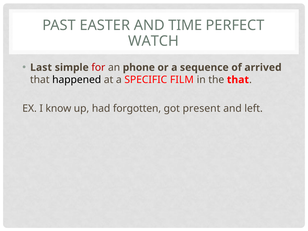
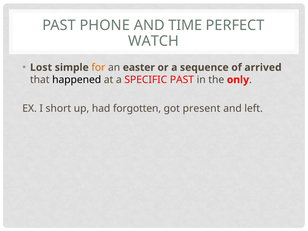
EASTER: EASTER -> PHONE (105, 25)
Last: Last -> Lost (41, 67)
for colour: red -> orange (98, 67)
phone: phone -> easter (139, 67)
SPECIFIC FILM: FILM -> PAST (182, 80)
the that: that -> only (238, 80)
know: know -> short (58, 109)
